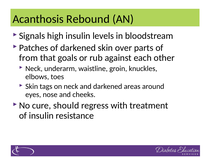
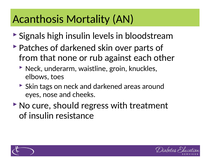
Rebound: Rebound -> Mortality (88, 19)
goals: goals -> none (67, 58)
